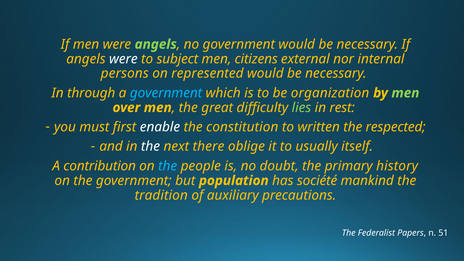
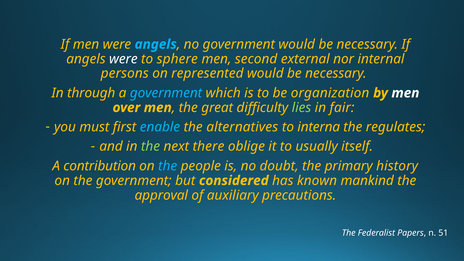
angels colour: light green -> light blue (156, 44)
subject: subject -> sphere (177, 59)
citizens: citizens -> second (256, 59)
men colour: light green -> white (405, 93)
rest: rest -> fair (342, 108)
enable colour: white -> light blue (160, 127)
constitution: constitution -> alternatives (242, 127)
written: written -> interna (319, 127)
respected: respected -> regulates (396, 127)
the colour: white -> light green (151, 147)
population: population -> considered (234, 181)
société: société -> known (317, 181)
tradition: tradition -> approval (161, 195)
